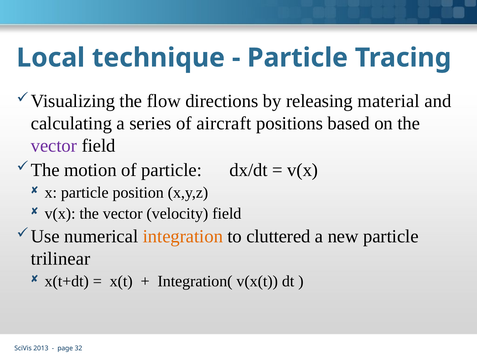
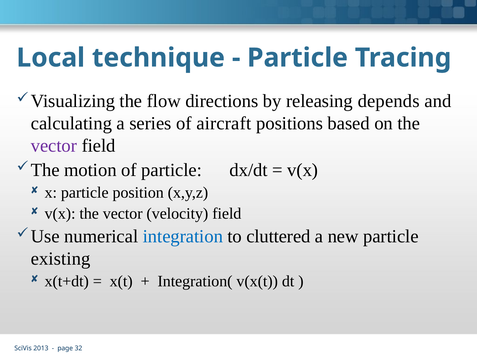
material: material -> depends (389, 101)
integration colour: orange -> blue (183, 236)
trilinear: trilinear -> existing (61, 259)
